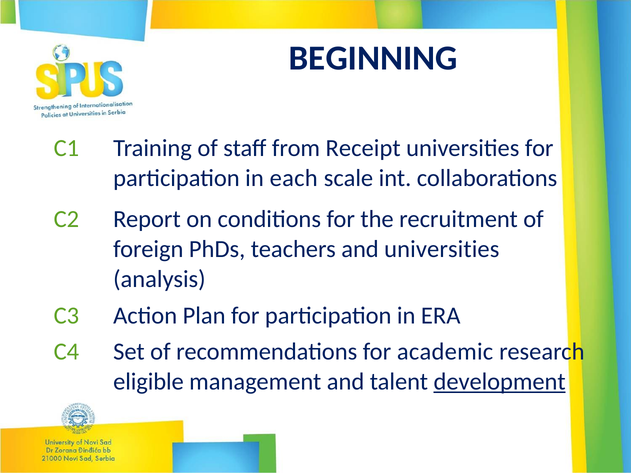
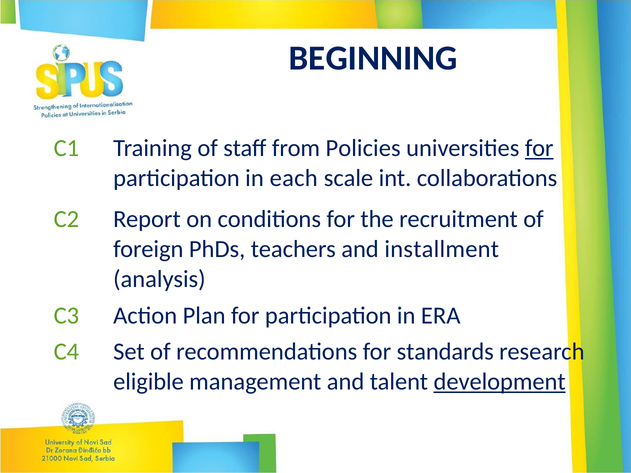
Receipt: Receipt -> Policies (363, 148)
for underline: none -> present (539, 148)
and universities: universities -> installment (442, 249)
academic: academic -> standards (445, 352)
